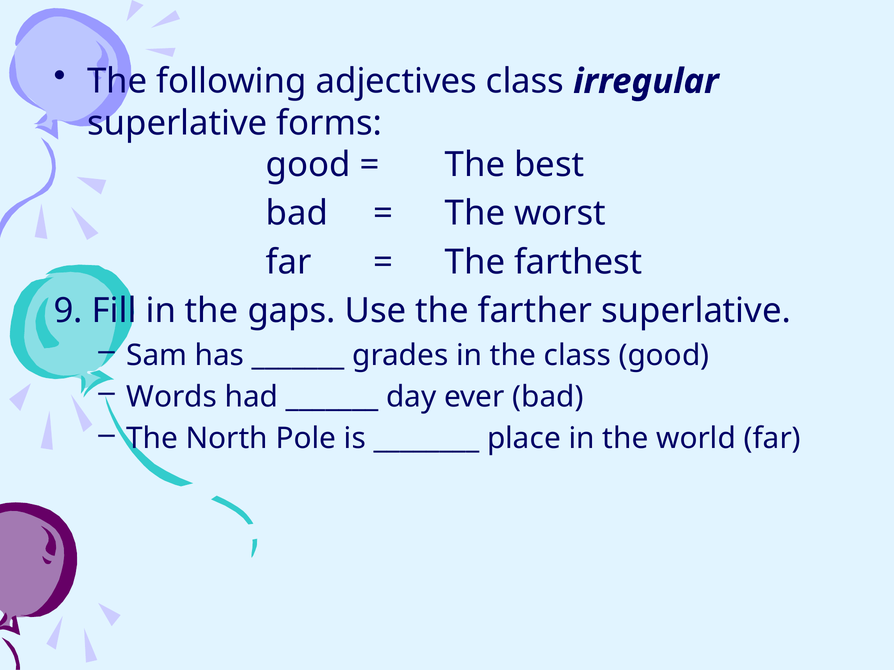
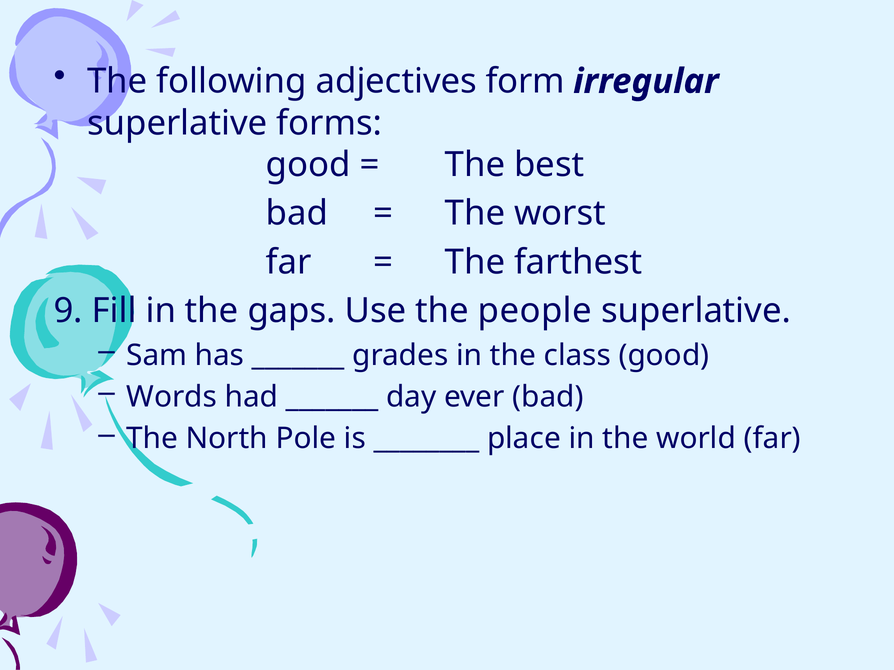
adjectives class: class -> form (525, 81)
farther: farther -> people (535, 311)
